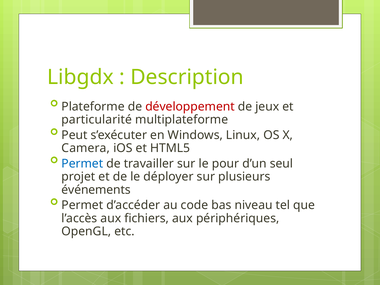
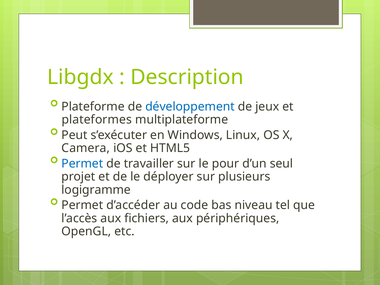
développement colour: red -> blue (190, 107)
particularité: particularité -> plateformes (97, 120)
événements: événements -> logigramme (96, 190)
